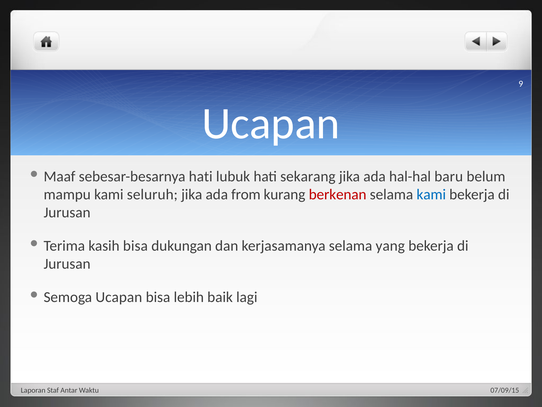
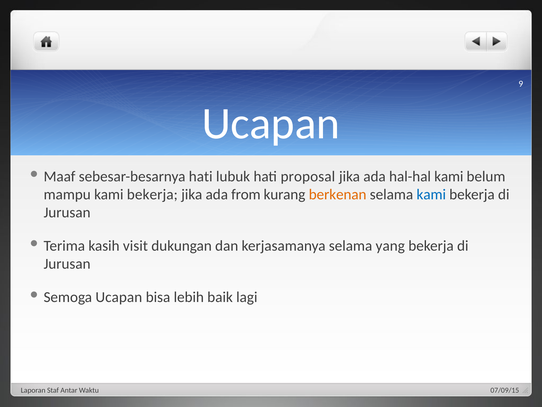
sekarang: sekarang -> proposal (308, 176)
hal-hal baru: baru -> kami (449, 176)
mampu kami seluruh: seluruh -> bekerja (152, 194)
berkenan colour: red -> orange (338, 194)
kasih bisa: bisa -> visit (135, 245)
